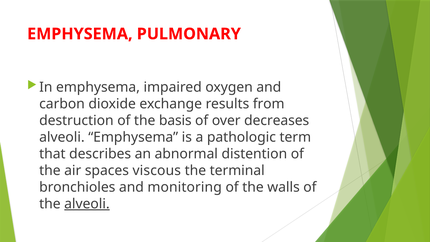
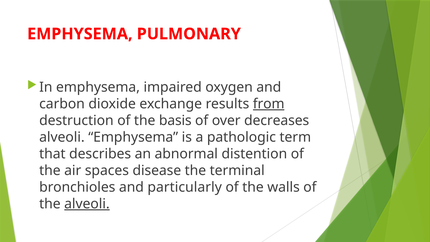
from underline: none -> present (269, 104)
viscous: viscous -> disease (157, 170)
monitoring: monitoring -> particularly (185, 187)
